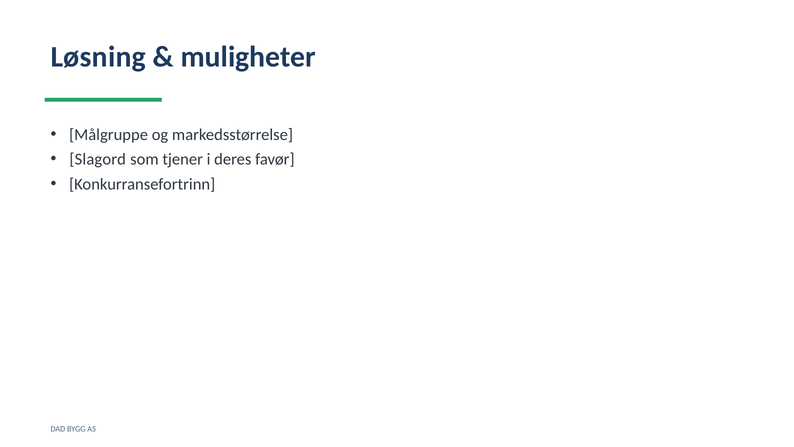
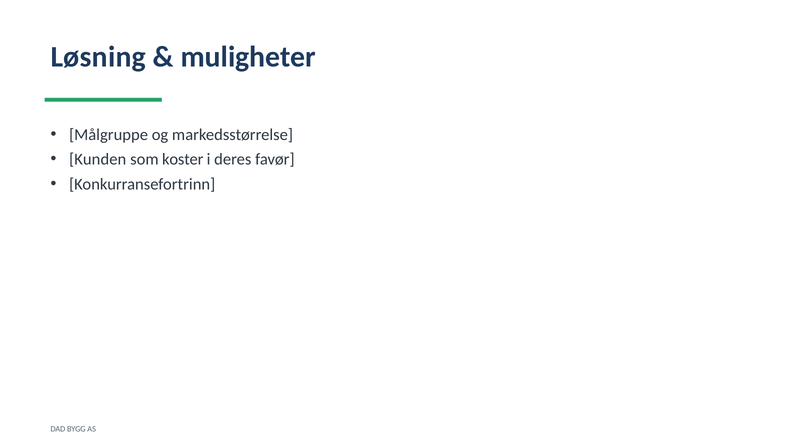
Slagord: Slagord -> Kunden (98, 159)
tjener: tjener -> koster (183, 159)
